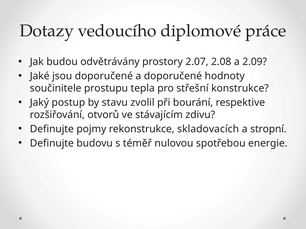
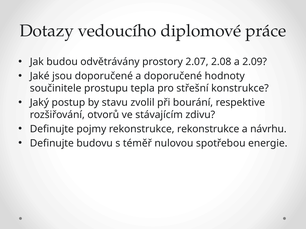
rekonstrukce skladovacích: skladovacích -> rekonstrukce (208, 129)
stropní: stropní -> návrhu (268, 129)
